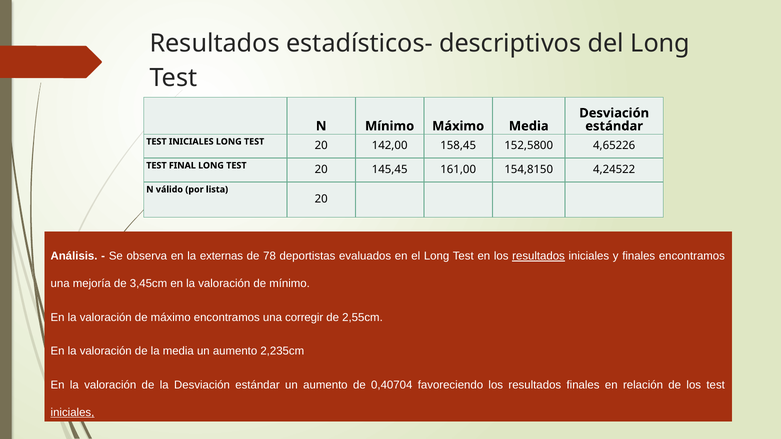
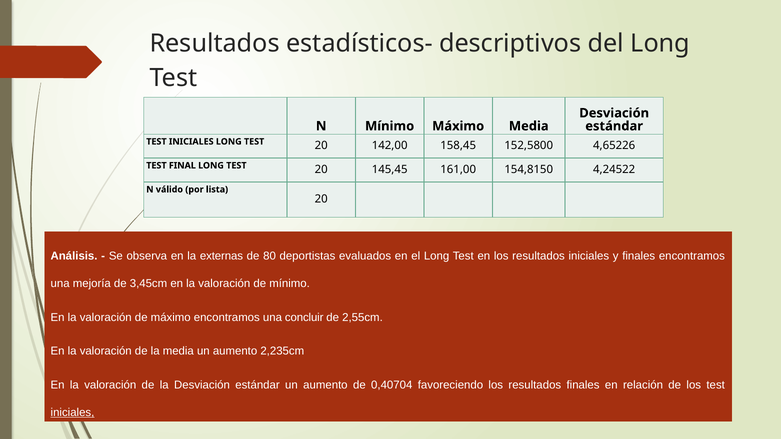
78: 78 -> 80 (270, 256)
resultados underline: present -> none (539, 256)
corregir: corregir -> concluir (304, 318)
